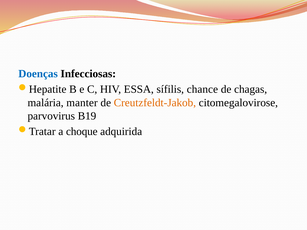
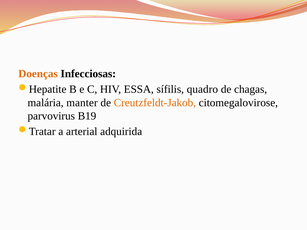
Doenças colour: blue -> orange (38, 74)
chance: chance -> quadro (202, 89)
choque: choque -> arterial (82, 132)
